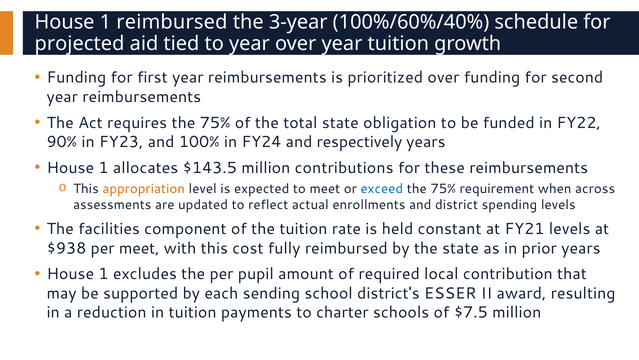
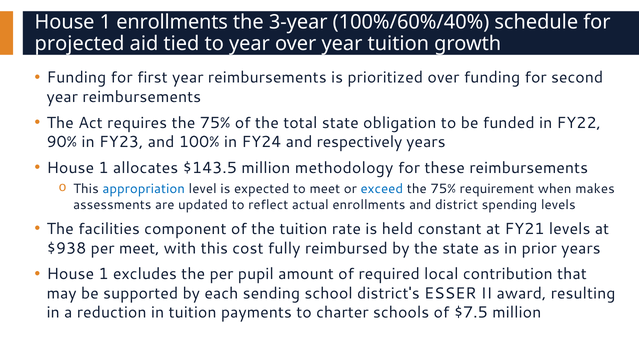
1 reimbursed: reimbursed -> enrollments (172, 22)
contributions: contributions -> methodology (344, 168)
appropriation colour: orange -> blue (144, 188)
across: across -> makes (595, 188)
